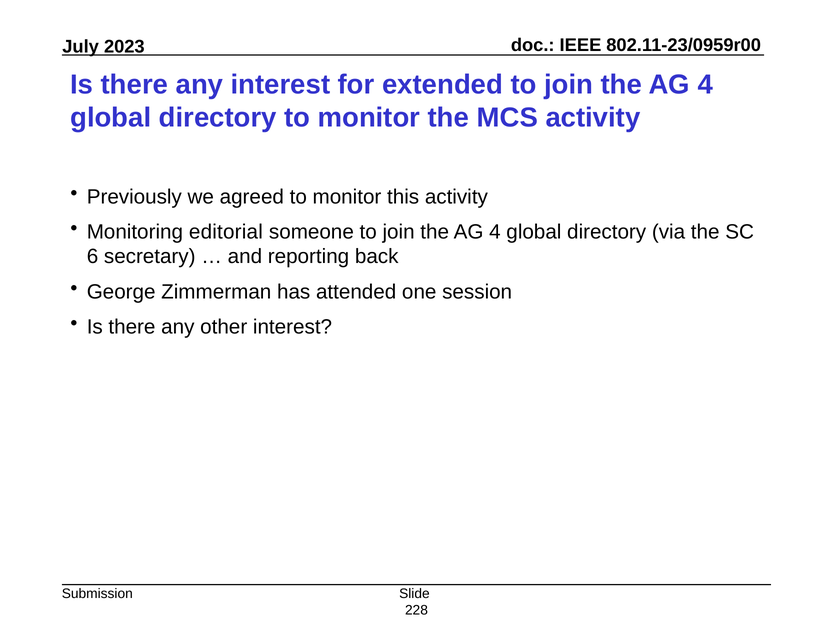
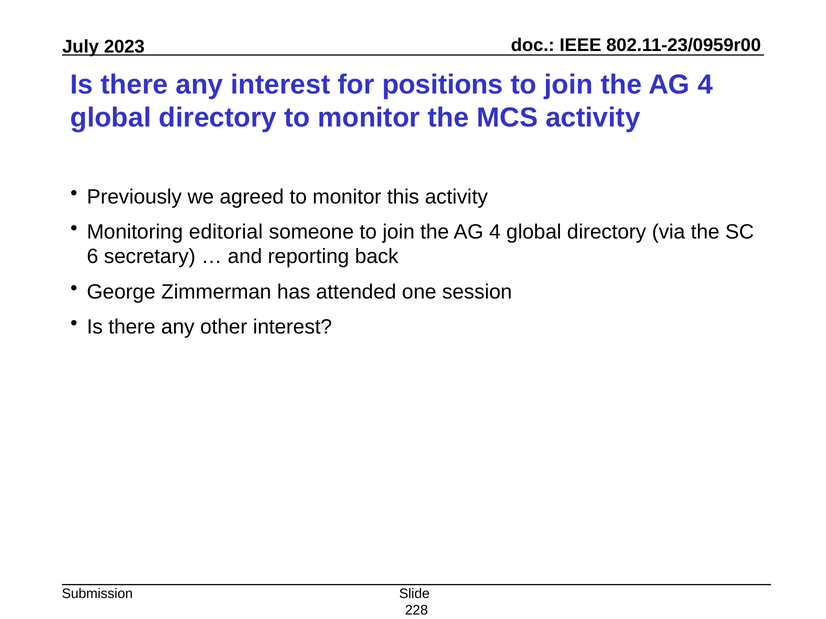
extended: extended -> positions (443, 85)
